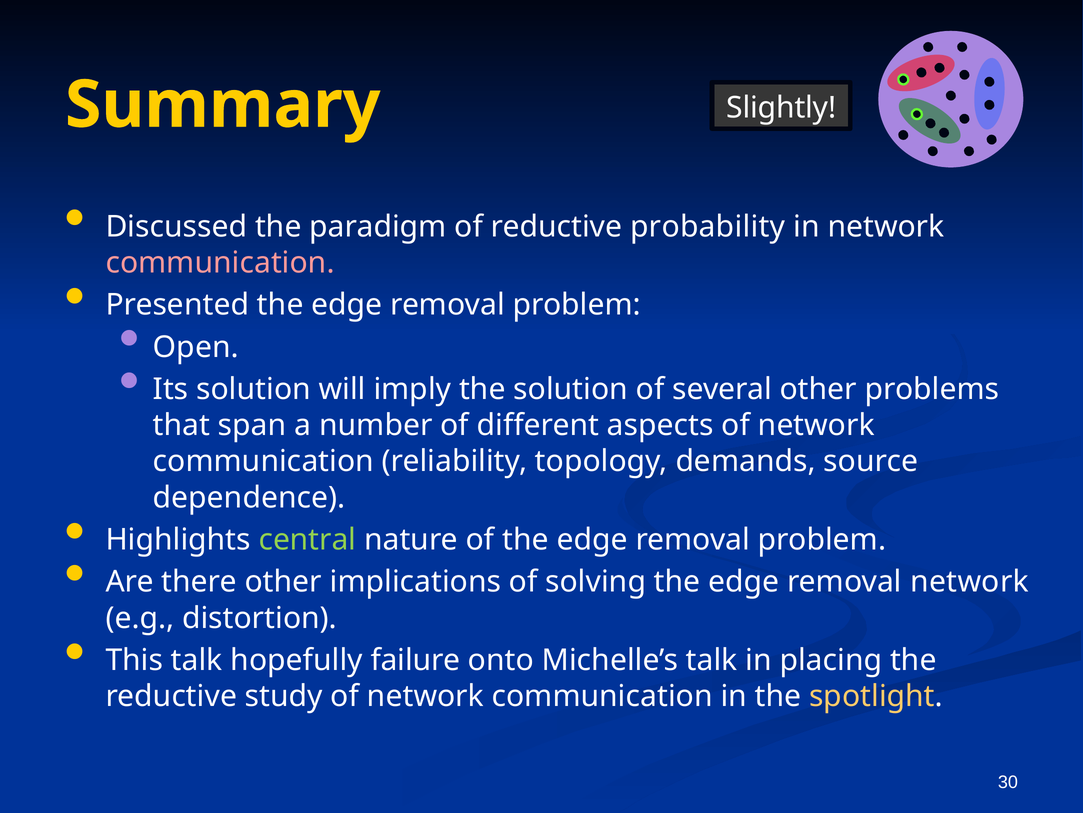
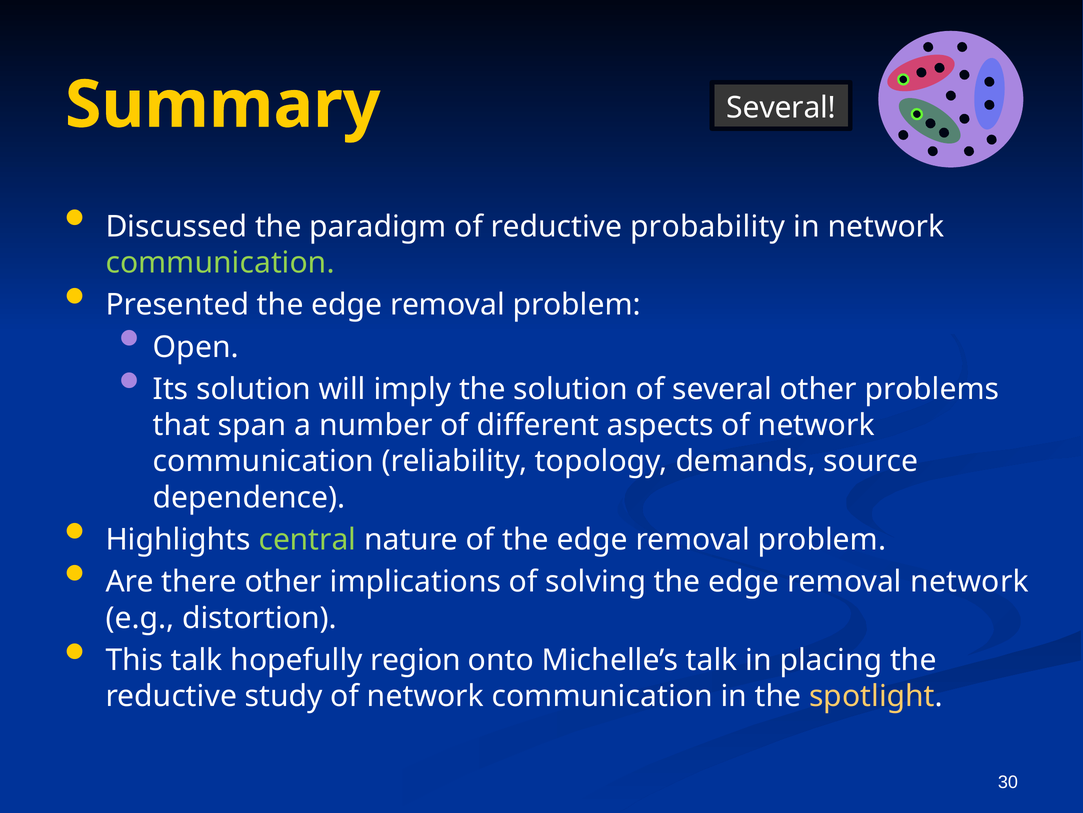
Slightly: Slightly -> Several (781, 108)
communication colour: pink -> light green (220, 263)
failure: failure -> region (416, 660)
